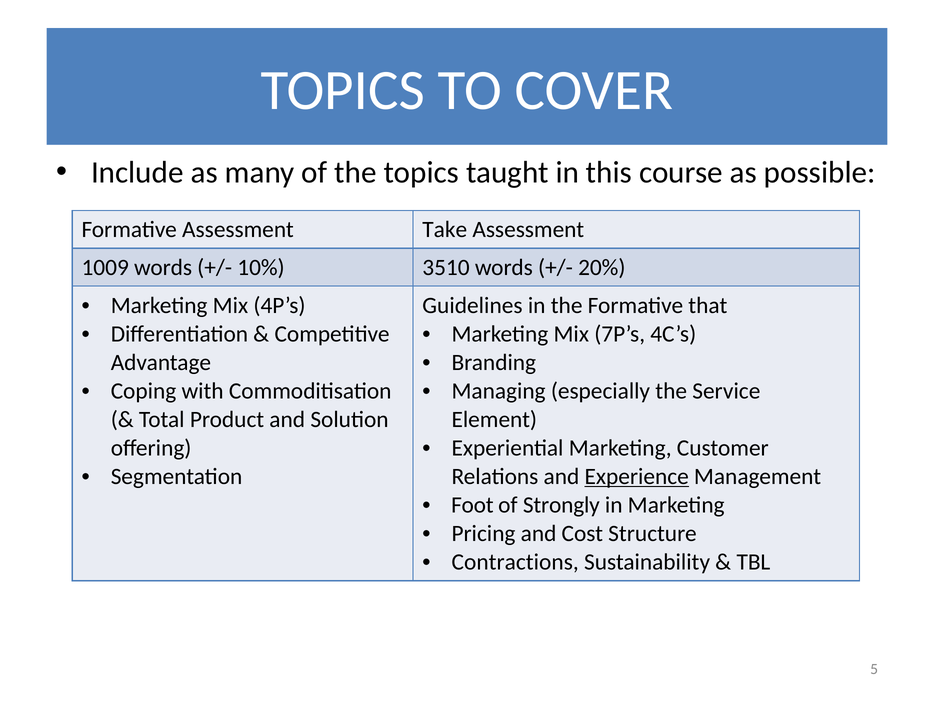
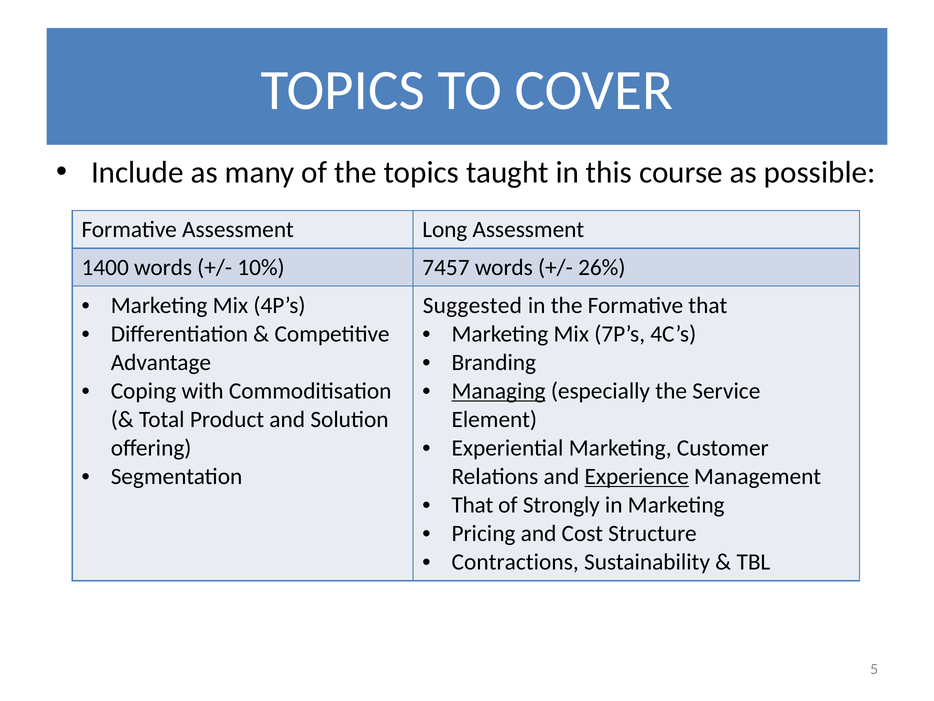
Take: Take -> Long (445, 229)
1009: 1009 -> 1400 (105, 267)
3510: 3510 -> 7457 (446, 267)
20%: 20% -> 26% (602, 267)
Guidelines: Guidelines -> Suggested (472, 305)
Managing underline: none -> present (499, 391)
Foot: Foot -> That (472, 505)
